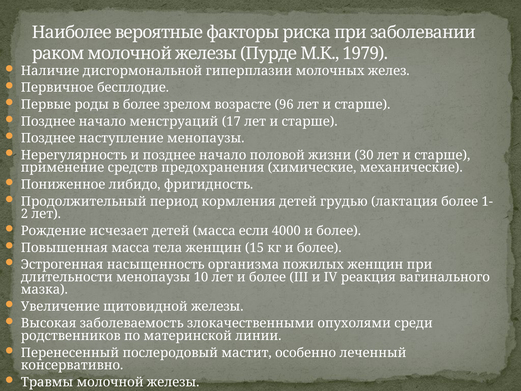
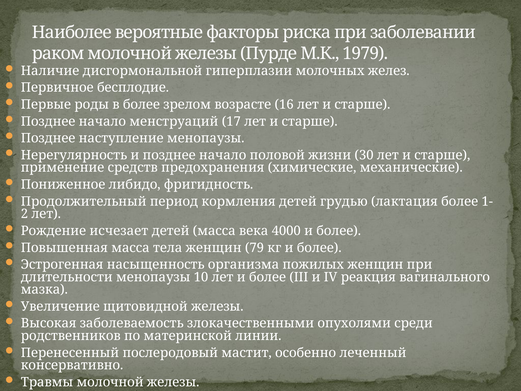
96: 96 -> 16 (284, 104)
если: если -> века (254, 231)
15: 15 -> 79 (254, 248)
